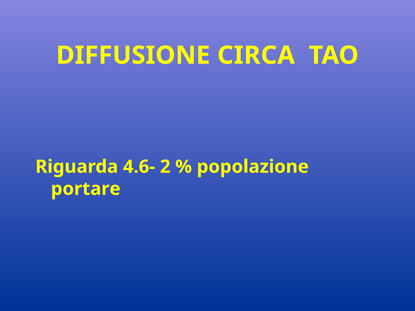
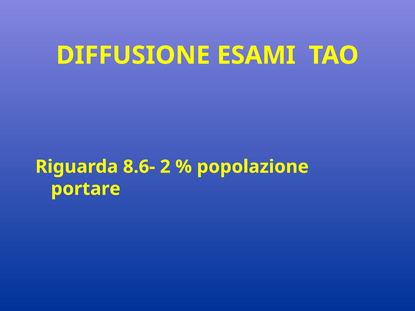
CIRCA: CIRCA -> ESAMI (256, 55)
4.6-: 4.6- -> 8.6- (139, 167)
